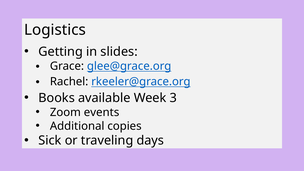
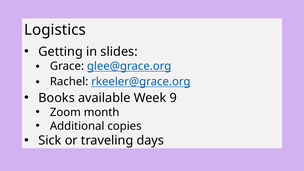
3: 3 -> 9 (173, 98)
events: events -> month (102, 112)
